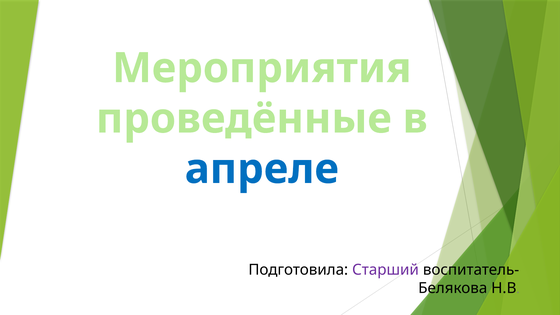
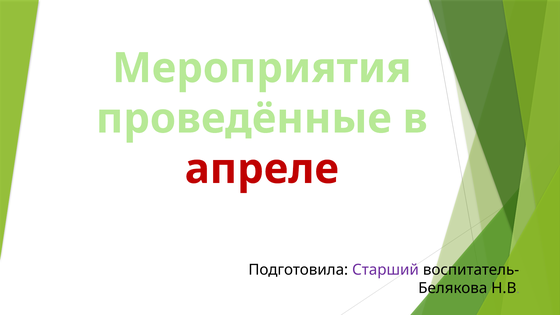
апреле colour: blue -> red (262, 169)
